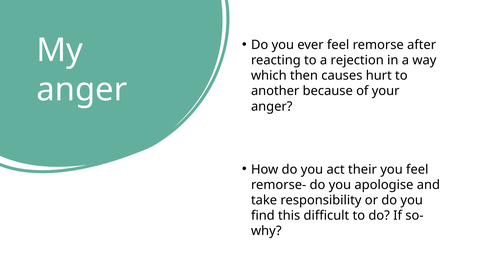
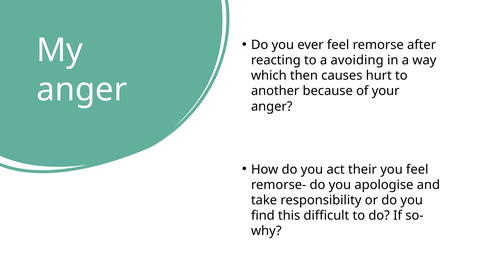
rejection: rejection -> avoiding (357, 60)
